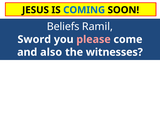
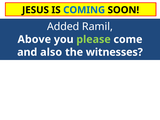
Beliefs: Beliefs -> Added (63, 27)
Sword: Sword -> Above (34, 39)
please colour: pink -> light green (94, 39)
